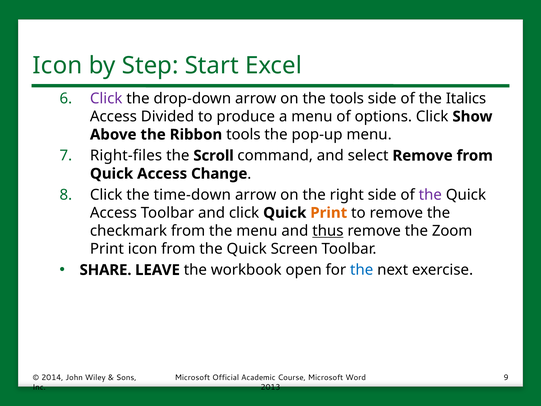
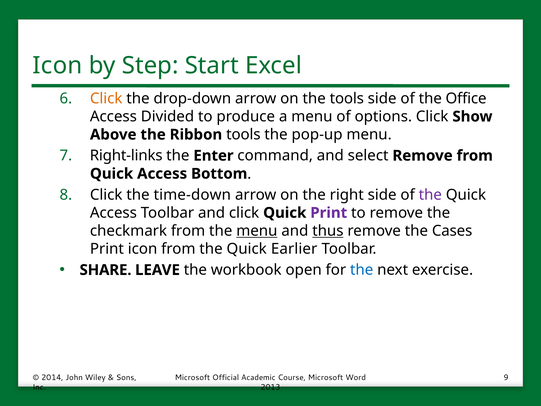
Click colour: purple -> orange (106, 98)
Italics: Italics -> Office (466, 98)
Right-files: Right-files -> Right-links (126, 156)
Scroll: Scroll -> Enter (213, 156)
Change: Change -> Bottom (219, 174)
Print colour: orange -> purple (329, 213)
menu underline: none -> present (257, 231)
Zoom: Zoom -> Cases (452, 231)
Screen: Screen -> Earlier (294, 249)
